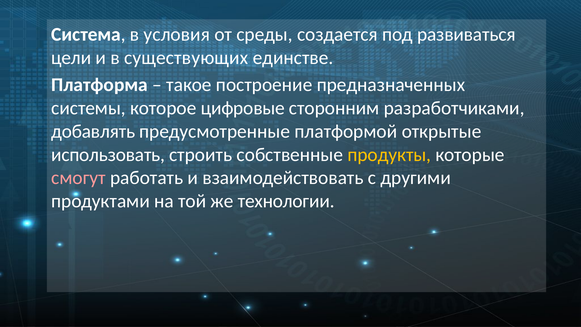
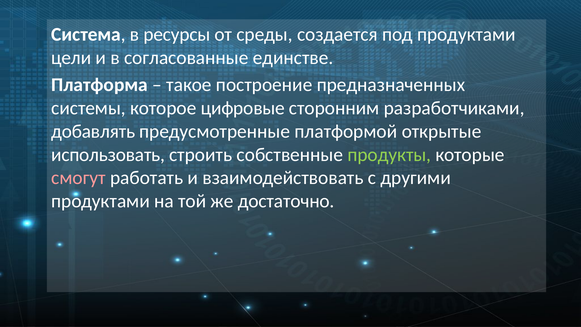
условия: условия -> ресурсы (177, 34)
под развиваться: развиваться -> продуктами (466, 34)
существующих: существующих -> согласованные (186, 58)
продукты colour: yellow -> light green (389, 155)
технологии: технологии -> достаточно (286, 201)
